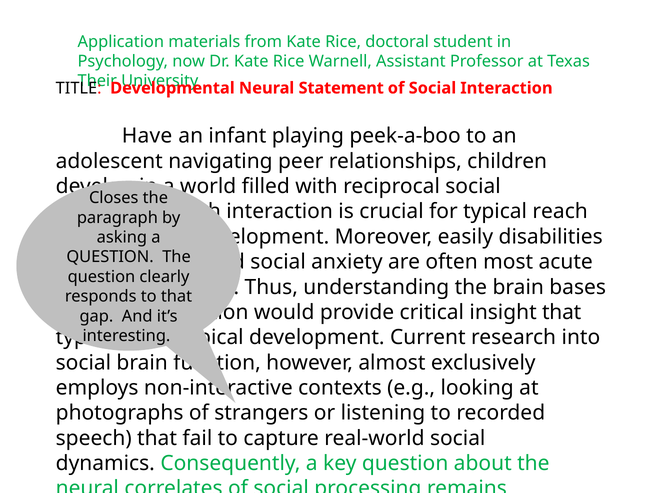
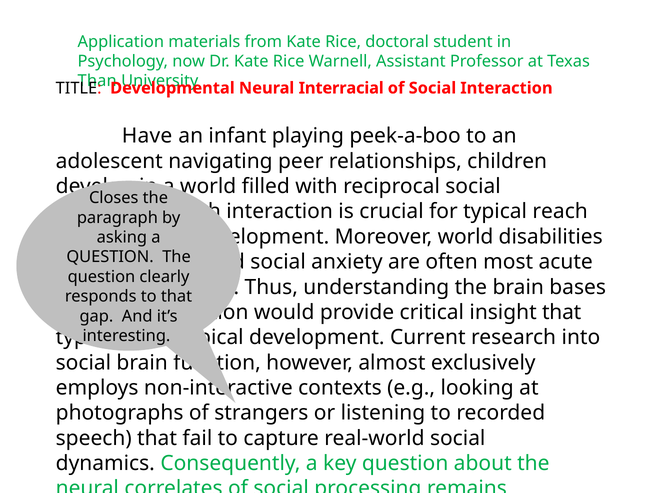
Their: Their -> Than (97, 81)
Statement: Statement -> Interracial (341, 88)
Moreover easily: easily -> world (466, 237)
